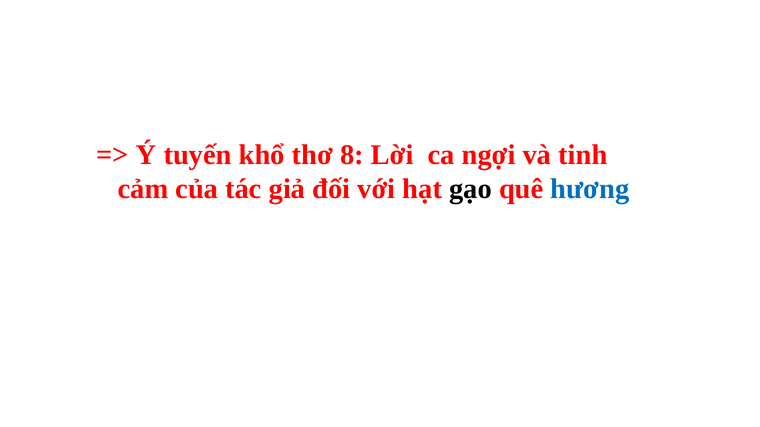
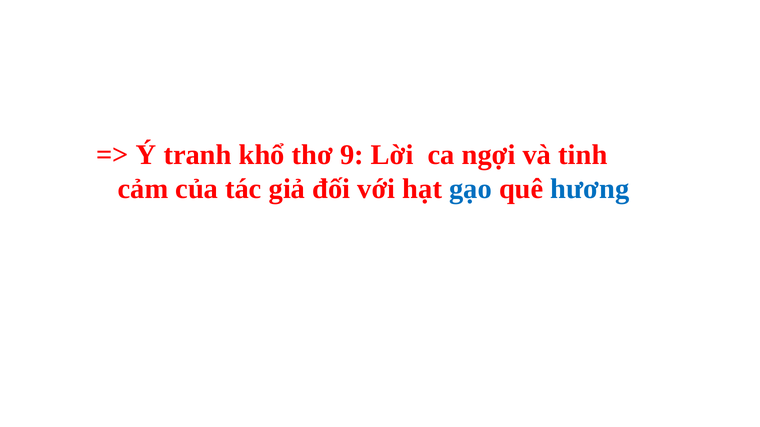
tuyến: tuyến -> tranh (198, 155)
8: 8 -> 9 (352, 155)
gạo colour: black -> blue (471, 189)
